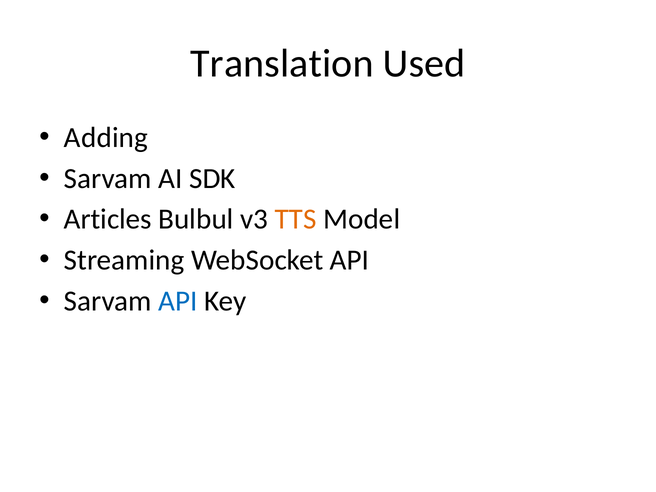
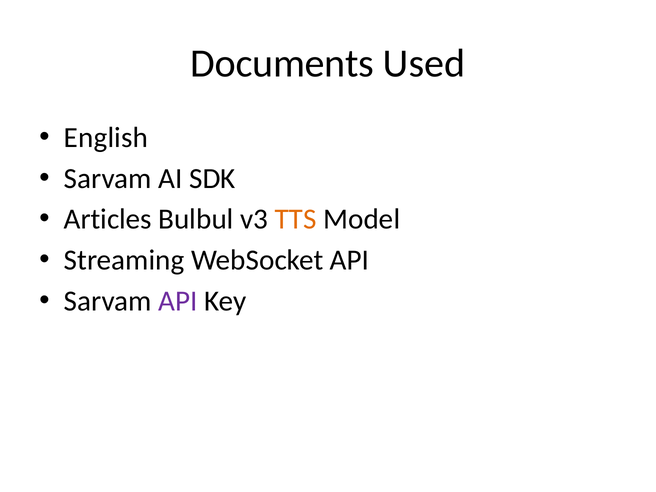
Translation: Translation -> Documents (282, 64)
Adding: Adding -> English (106, 138)
API colour: blue -> purple (178, 301)
